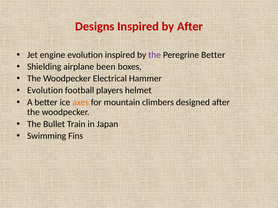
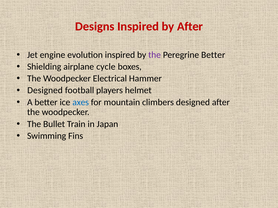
been: been -> cycle (106, 67)
Evolution: Evolution -> Designed (45, 91)
axes colour: orange -> blue (81, 102)
